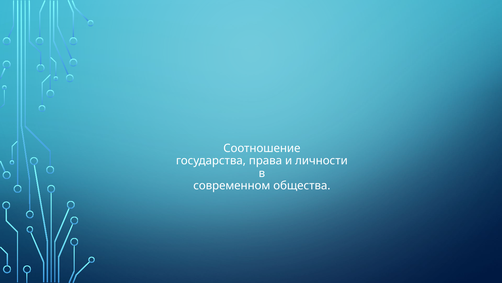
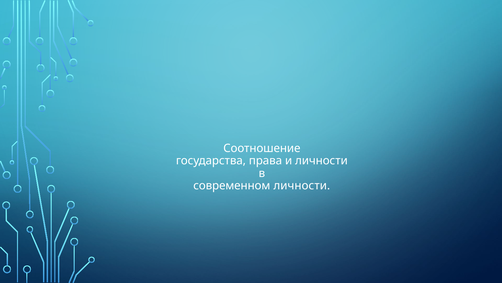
современном общества: общества -> личности (302, 185)
